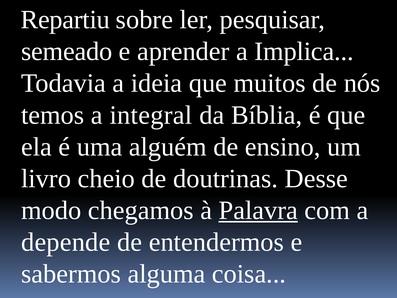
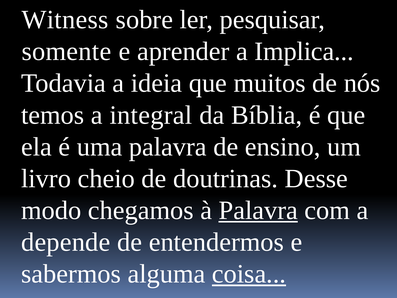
Repartiu: Repartiu -> Witness (65, 20)
semeado: semeado -> somente (66, 51)
uma alguém: alguém -> palavra (168, 147)
coisa underline: none -> present (249, 274)
